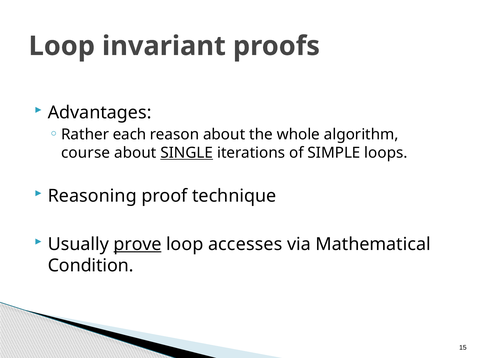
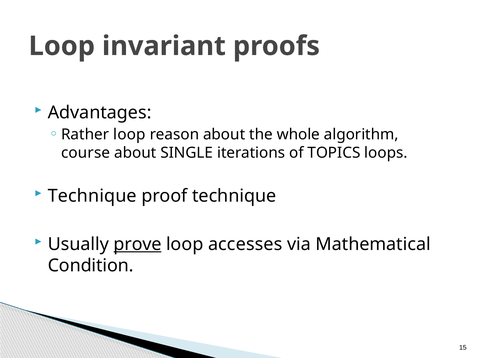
Rather each: each -> loop (129, 135)
SINGLE underline: present -> none (187, 153)
SIMPLE: SIMPLE -> TOPICS (334, 153)
Reasoning: Reasoning -> Technique (92, 196)
